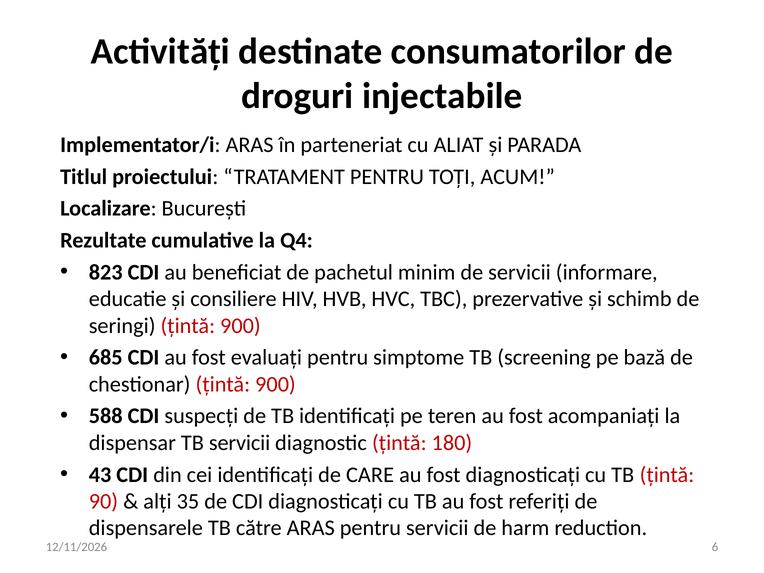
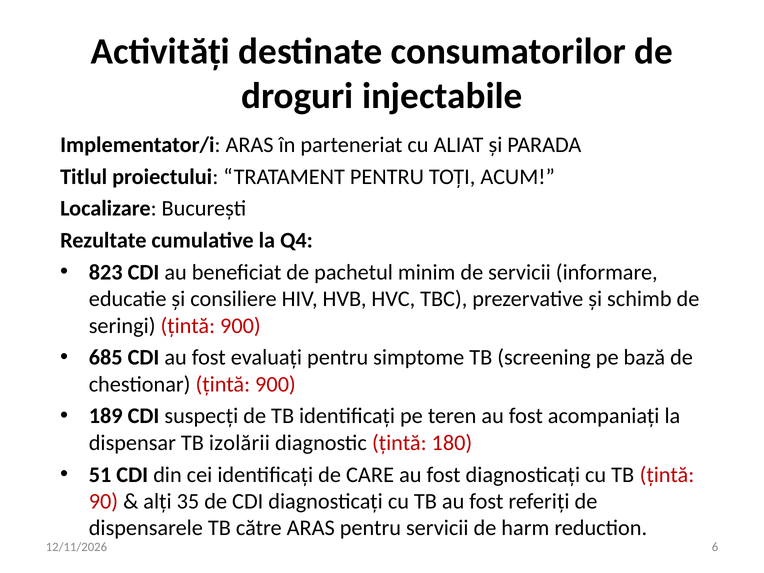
588: 588 -> 189 (106, 416)
TB servicii: servicii -> izolării (239, 443)
43: 43 -> 51 (100, 475)
